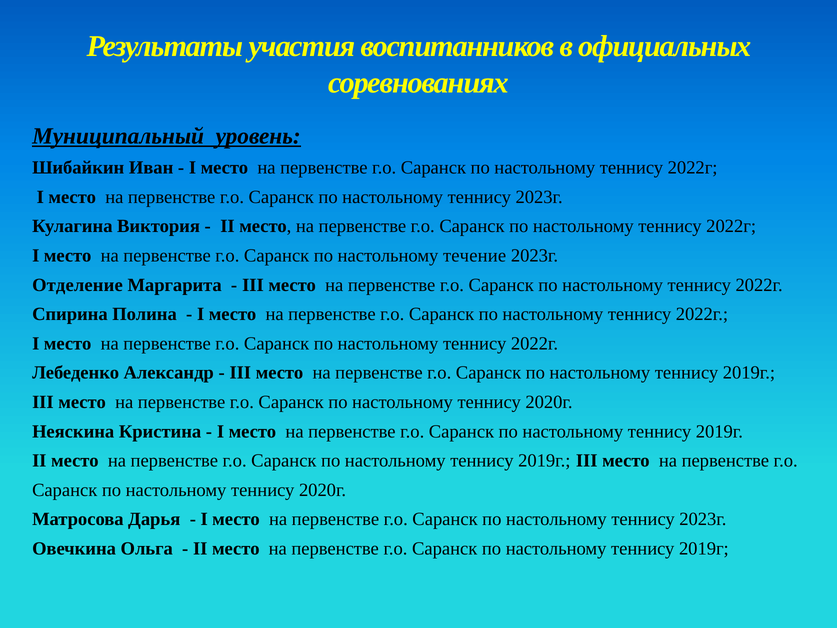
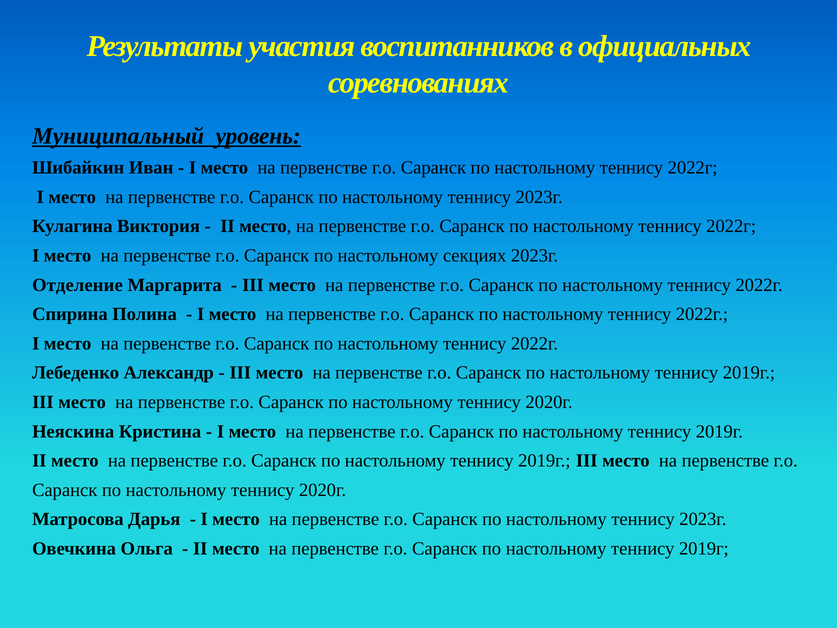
течение: течение -> секциях (475, 255)
